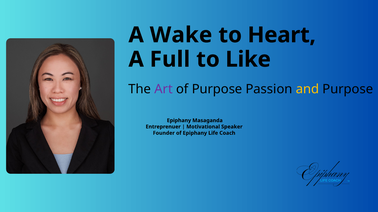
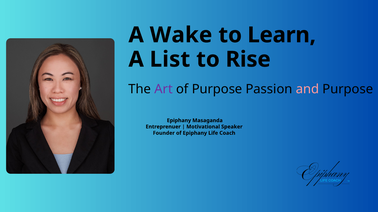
Heart: Heart -> Learn (282, 35)
Full: Full -> List (170, 60)
Like: Like -> Rise (248, 60)
and colour: yellow -> pink (307, 89)
